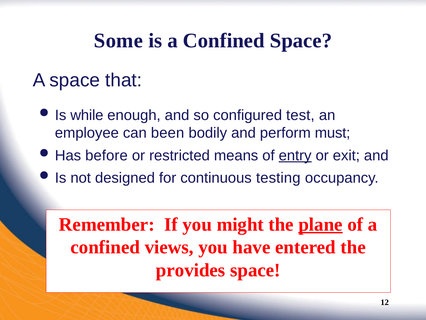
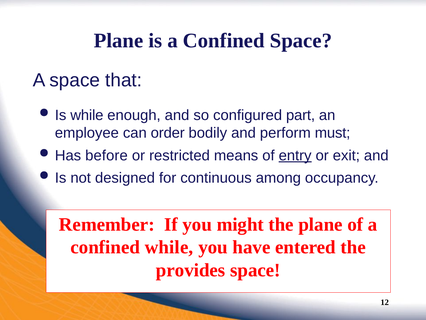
Some: Some -> Plane (119, 40)
test: test -> part (301, 115)
been: been -> order (168, 133)
testing: testing -> among (278, 178)
plane underline: present -> none (321, 224)
confined views: views -> while (169, 247)
